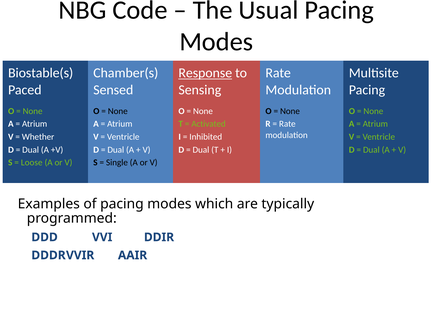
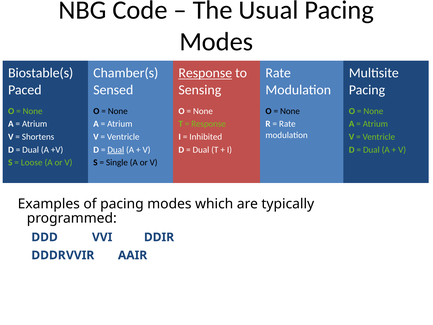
Activated: Activated -> Response (209, 124)
Whether: Whether -> Shortens (38, 137)
Dual underline: none -> present (116, 150)
